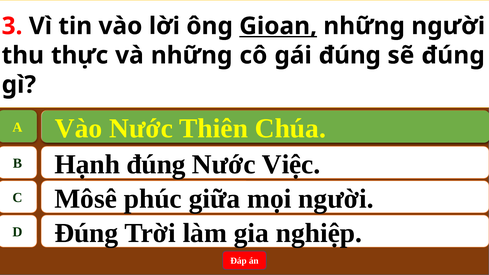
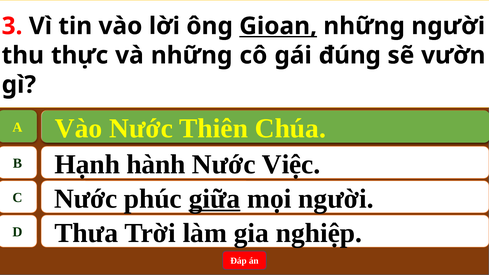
sẽ đúng: đúng -> vườn (453, 55)
Hạnh đúng: đúng -> hành (156, 164)
C Môsê: Môsê -> Nước (86, 199)
giữa underline: none -> present (215, 199)
D Đúng: Đúng -> Thưa (86, 233)
